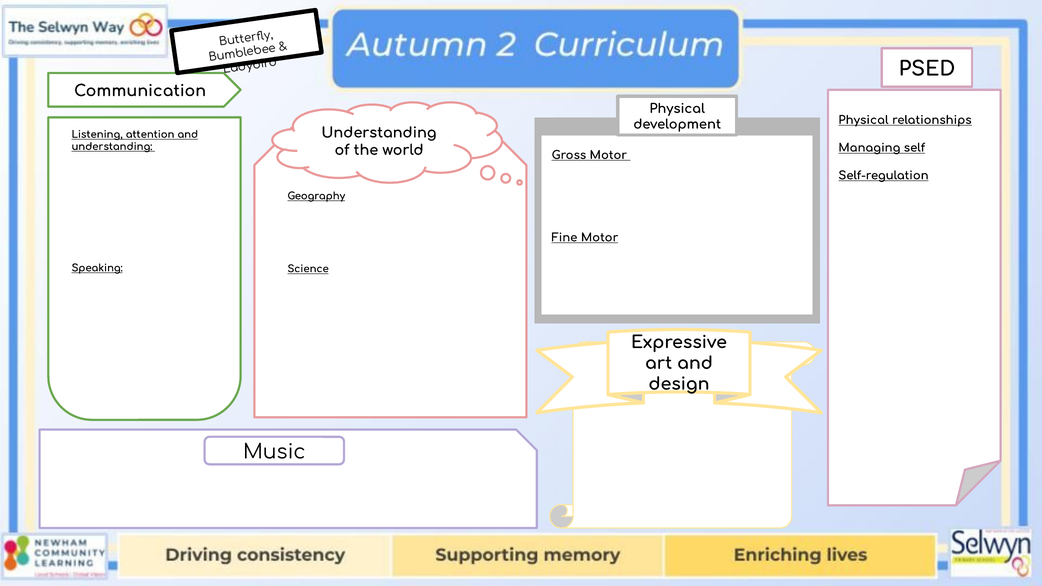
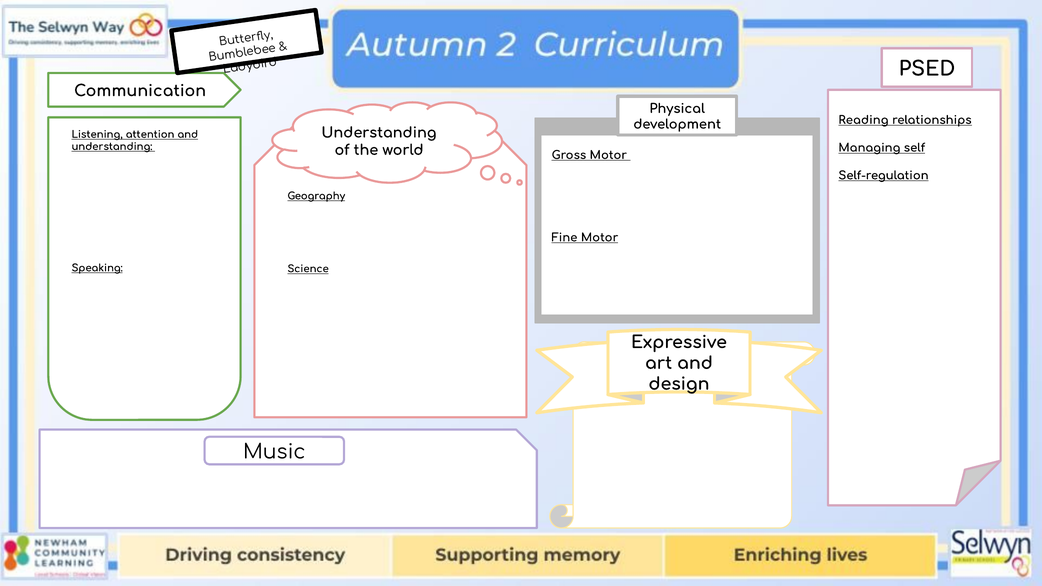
Physical: Physical -> Reading (863, 120)
